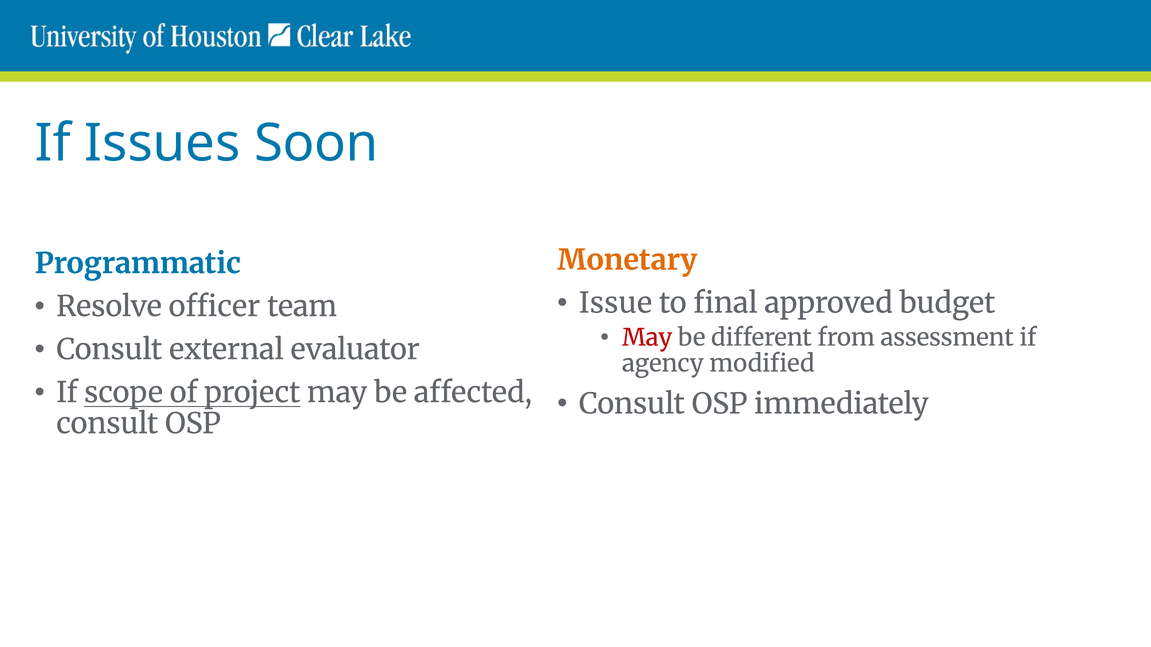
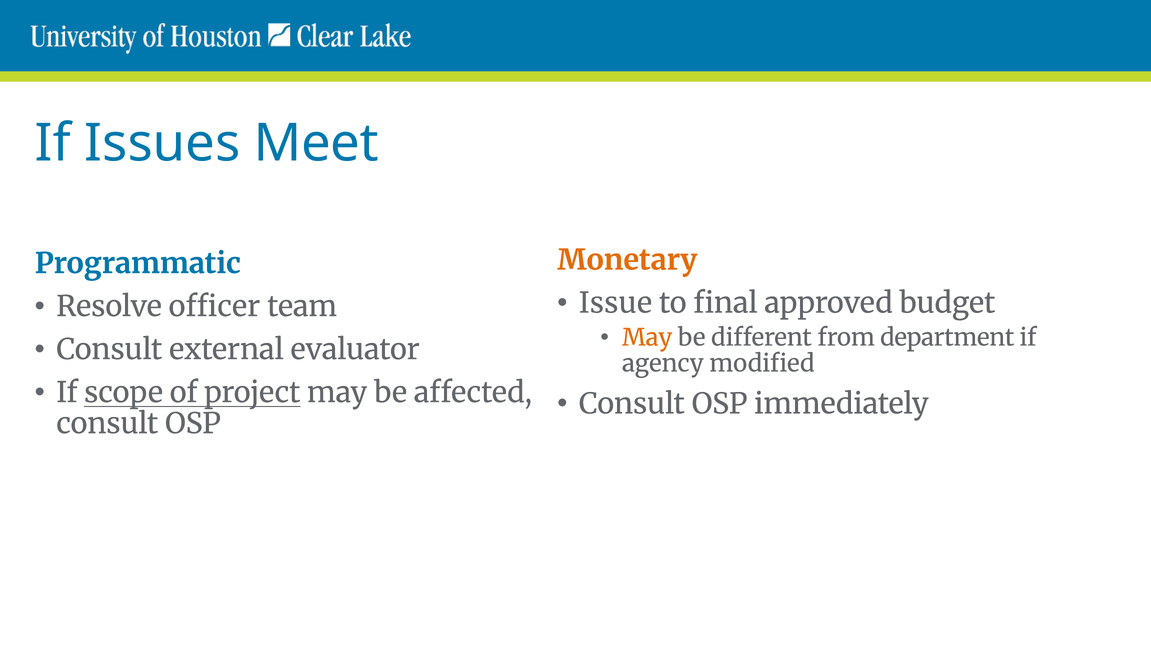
Soon: Soon -> Meet (316, 143)
May colour: red -> orange (647, 338)
assessment: assessment -> department (947, 338)
